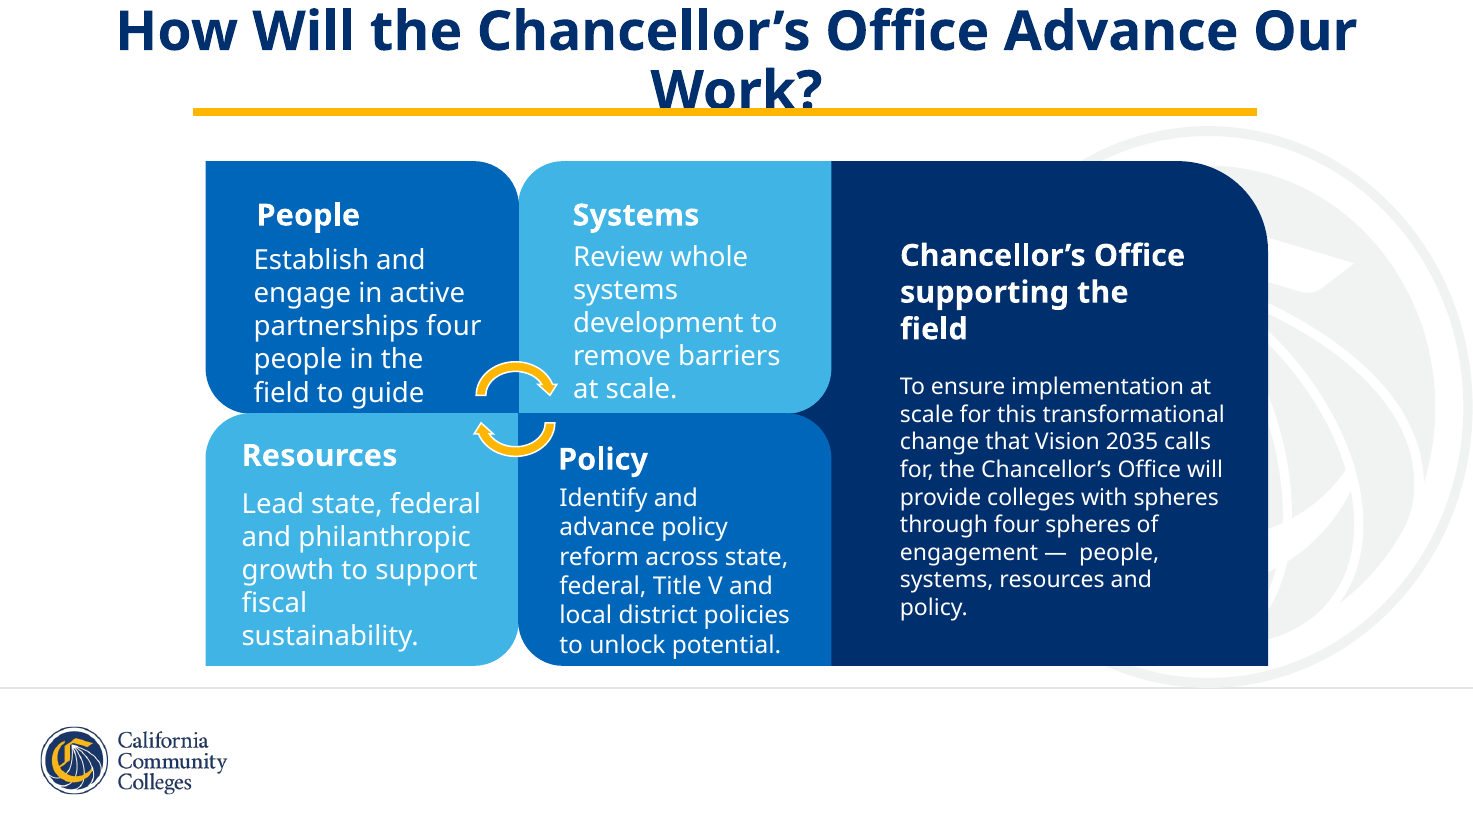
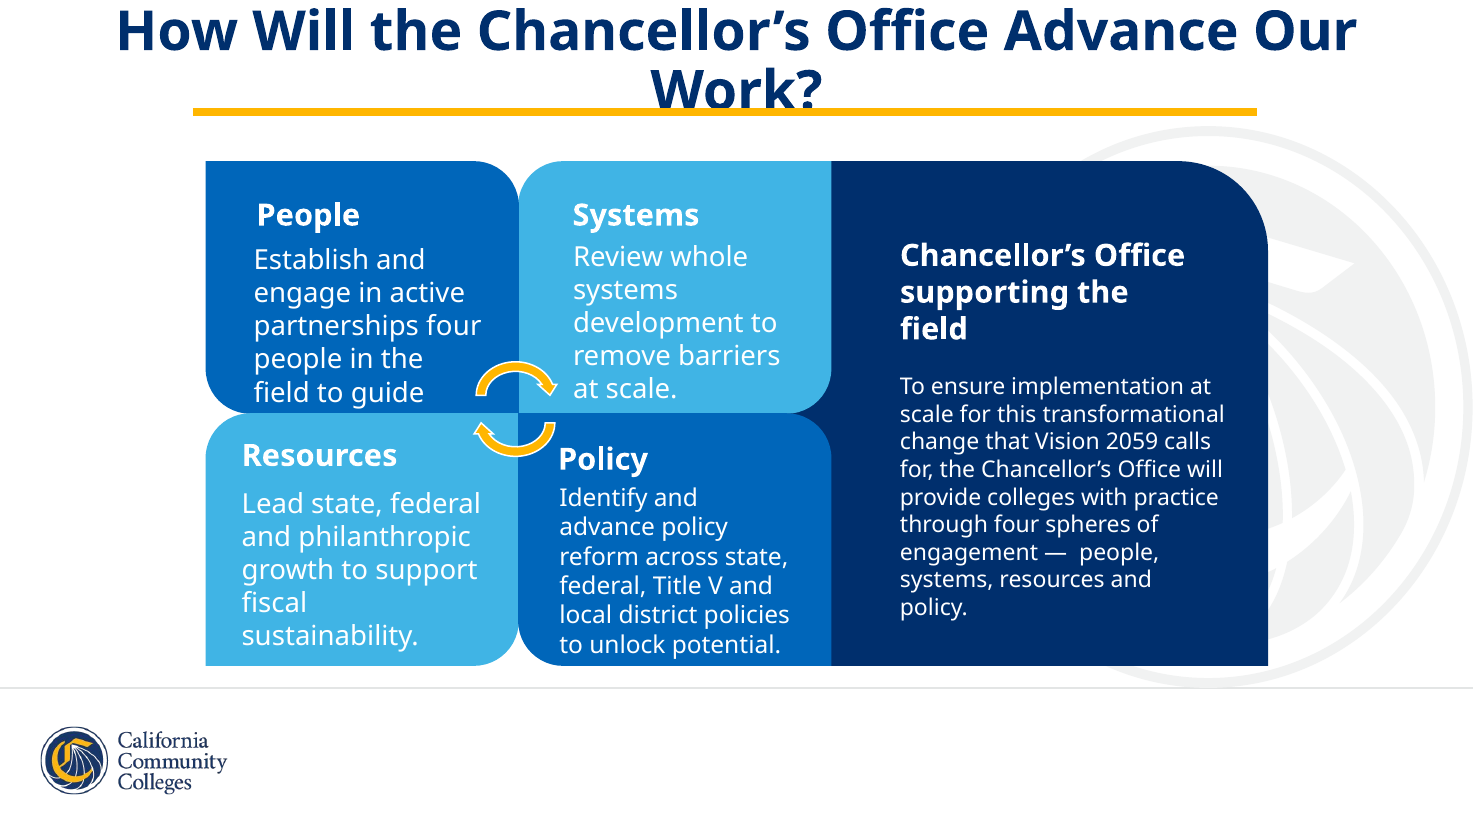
2035: 2035 -> 2059 (1132, 443)
with spheres: spheres -> practice (1176, 498)
